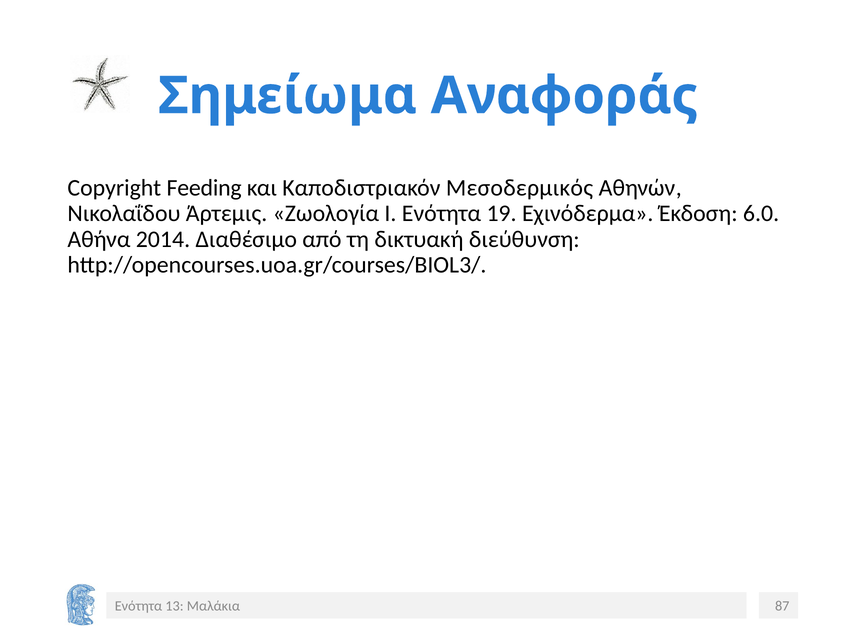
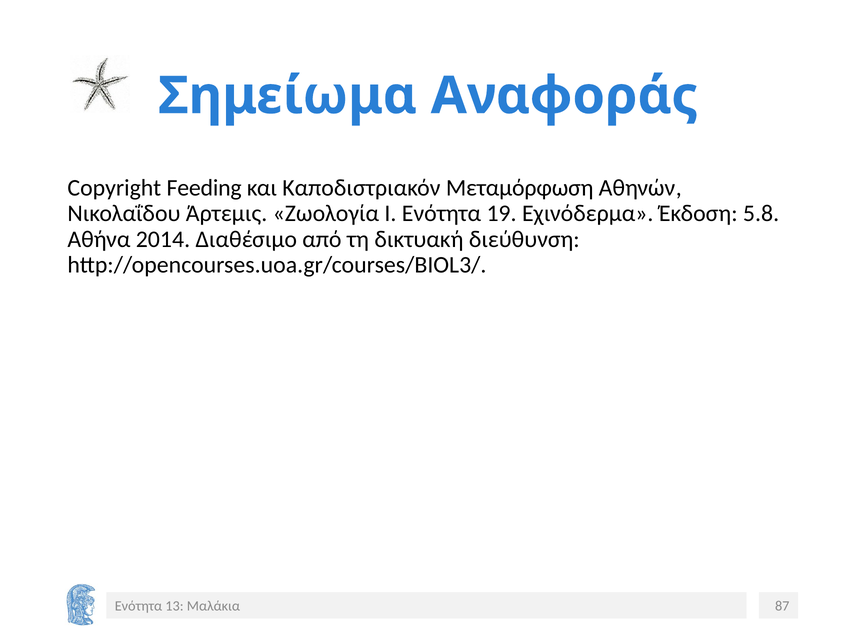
Μεσοδερμικός: Μεσοδερμικός -> Μεταμόρφωση (520, 188)
6.0: 6.0 -> 5.8 (761, 214)
